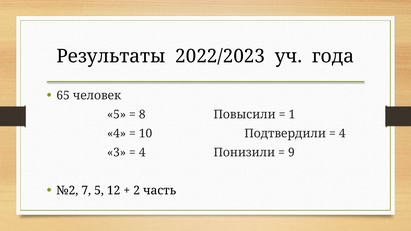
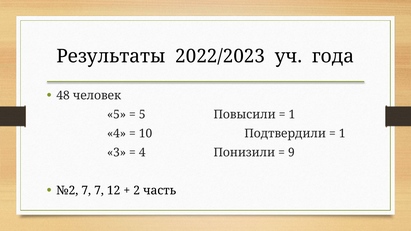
65: 65 -> 48 (63, 96)
8: 8 -> 5 (142, 115)
4: 4 -> 1 (342, 134)
7 5: 5 -> 7 (99, 191)
